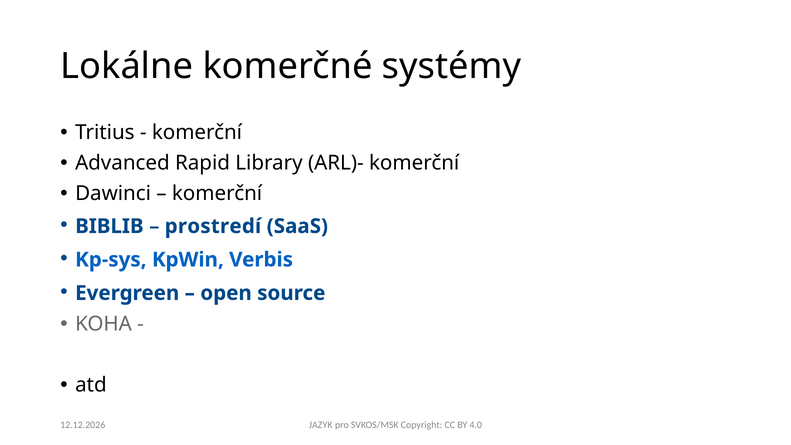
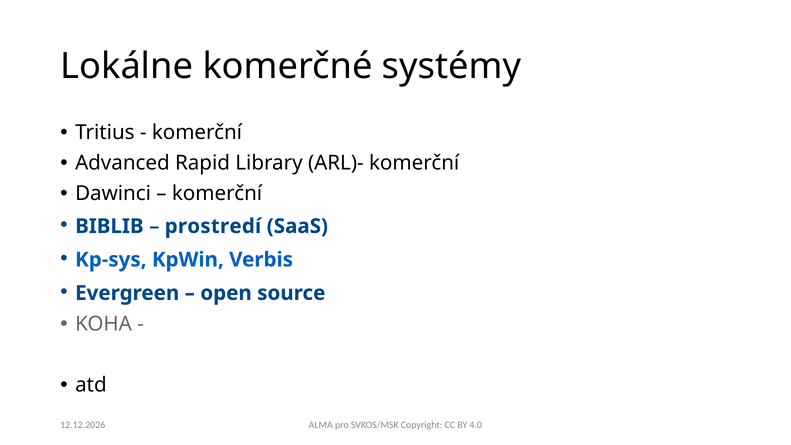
JAZYK: JAZYK -> ALMA (321, 425)
